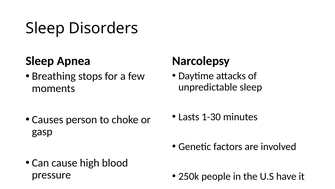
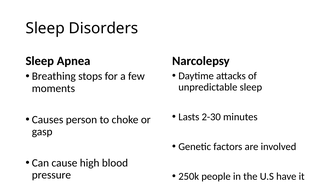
1-30: 1-30 -> 2-30 (211, 117)
